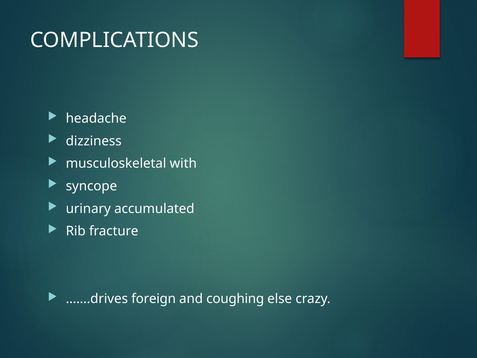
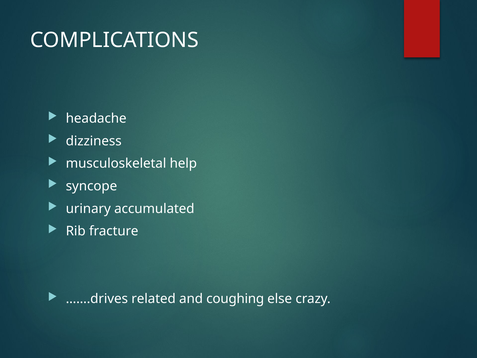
with: with -> help (183, 163)
foreign: foreign -> related (154, 299)
